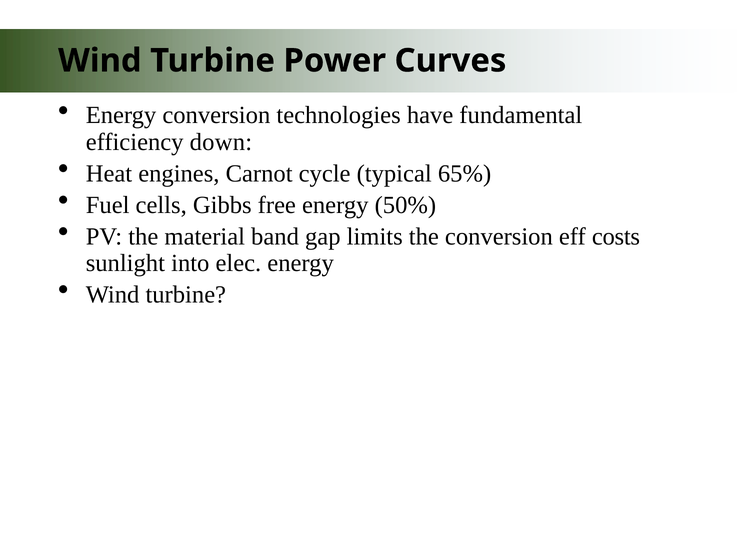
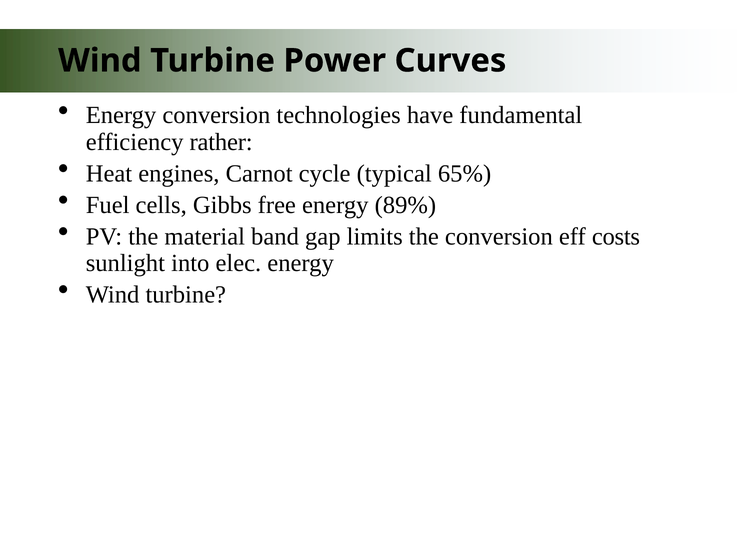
down: down -> rather (221, 142)
50%: 50% -> 89% (405, 205)
